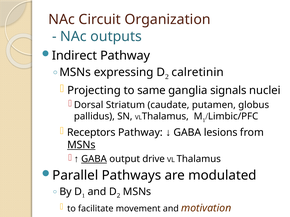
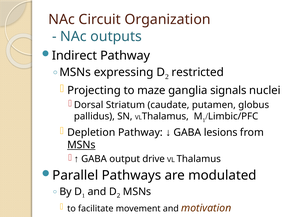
calretinin: calretinin -> restricted (198, 72)
same: same -> maze (151, 91)
Receptors: Receptors -> Depletion (91, 133)
GABA underline: present -> none (94, 159)
